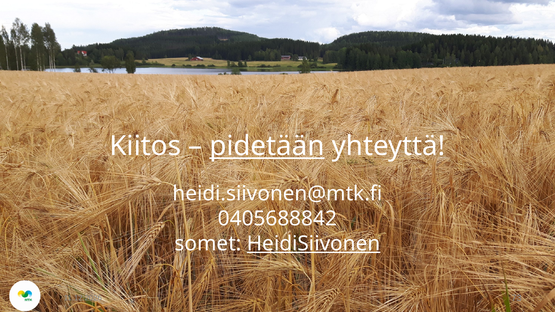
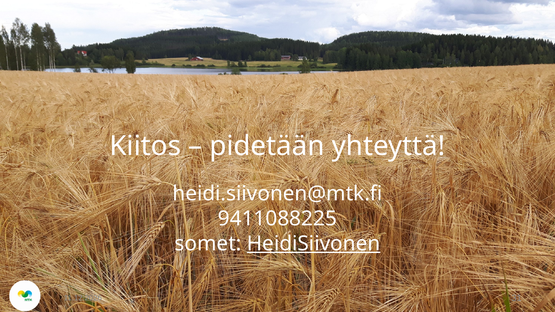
pidetään underline: present -> none (267, 146)
0405688842: 0405688842 -> 9411088225 (277, 219)
73: 73 -> 31 (517, 298)
